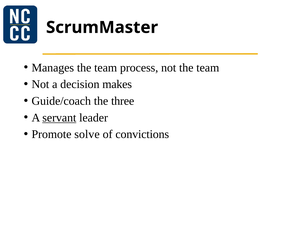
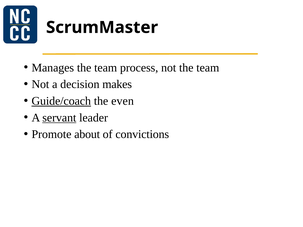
Guide/coach underline: none -> present (61, 101)
three: three -> even (123, 101)
solve: solve -> about (87, 134)
